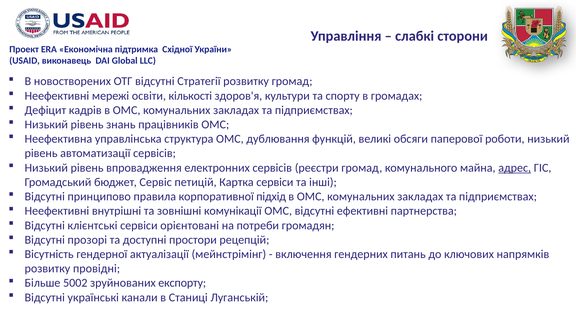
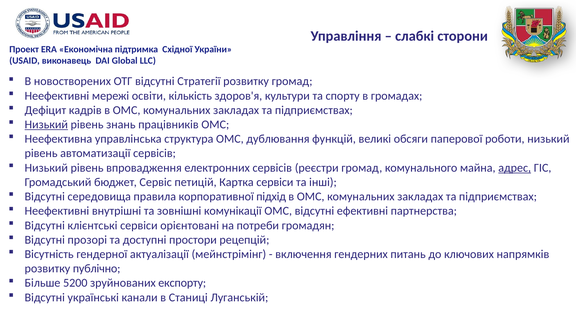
кількості: кількості -> кількість (190, 96)
Низький underline: none -> present (46, 125)
принципово: принципово -> середовища (99, 197)
провідні: провідні -> публічно (97, 269)
5002: 5002 -> 5200 (75, 283)
